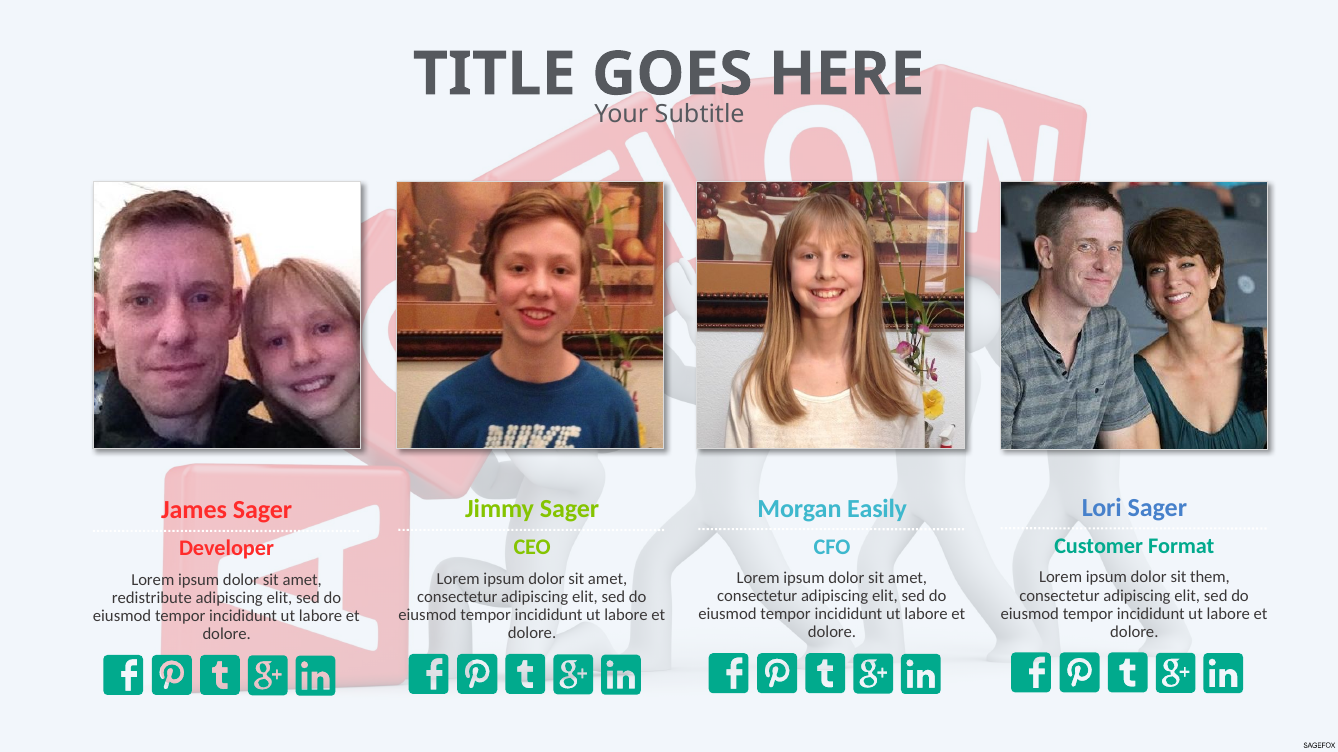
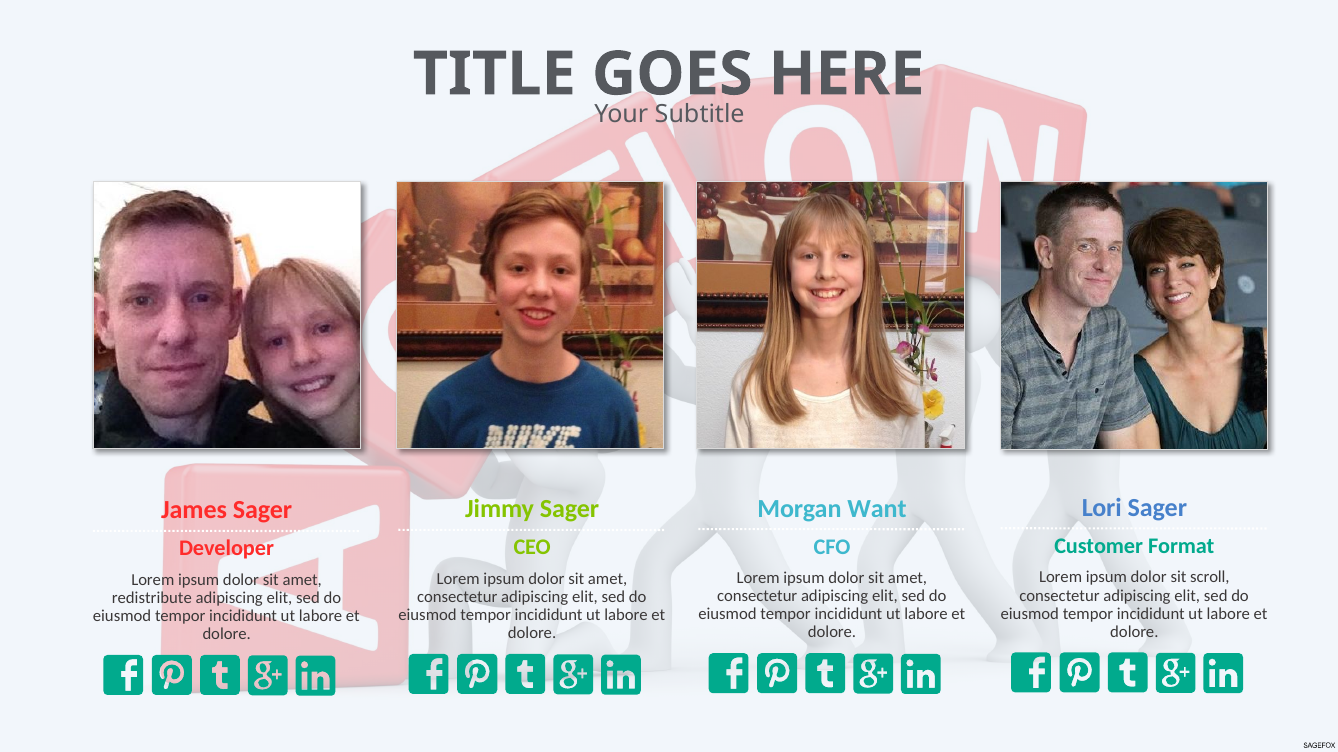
Easily: Easily -> Want (877, 509)
them: them -> scroll (1210, 578)
